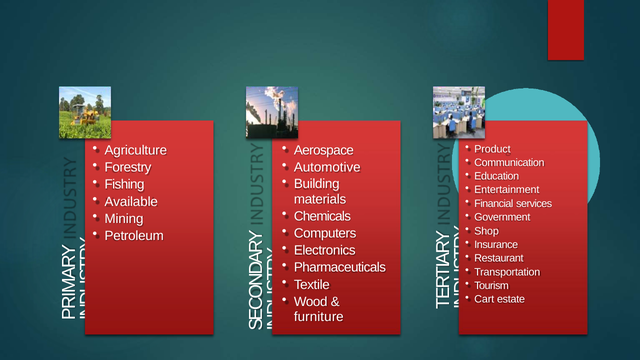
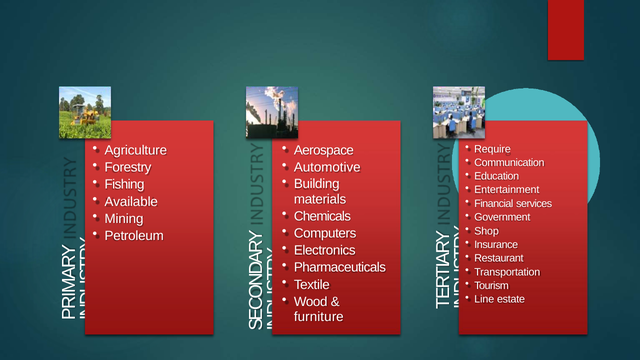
Product: Product -> Require (493, 149)
Cart: Cart -> Line (484, 299)
